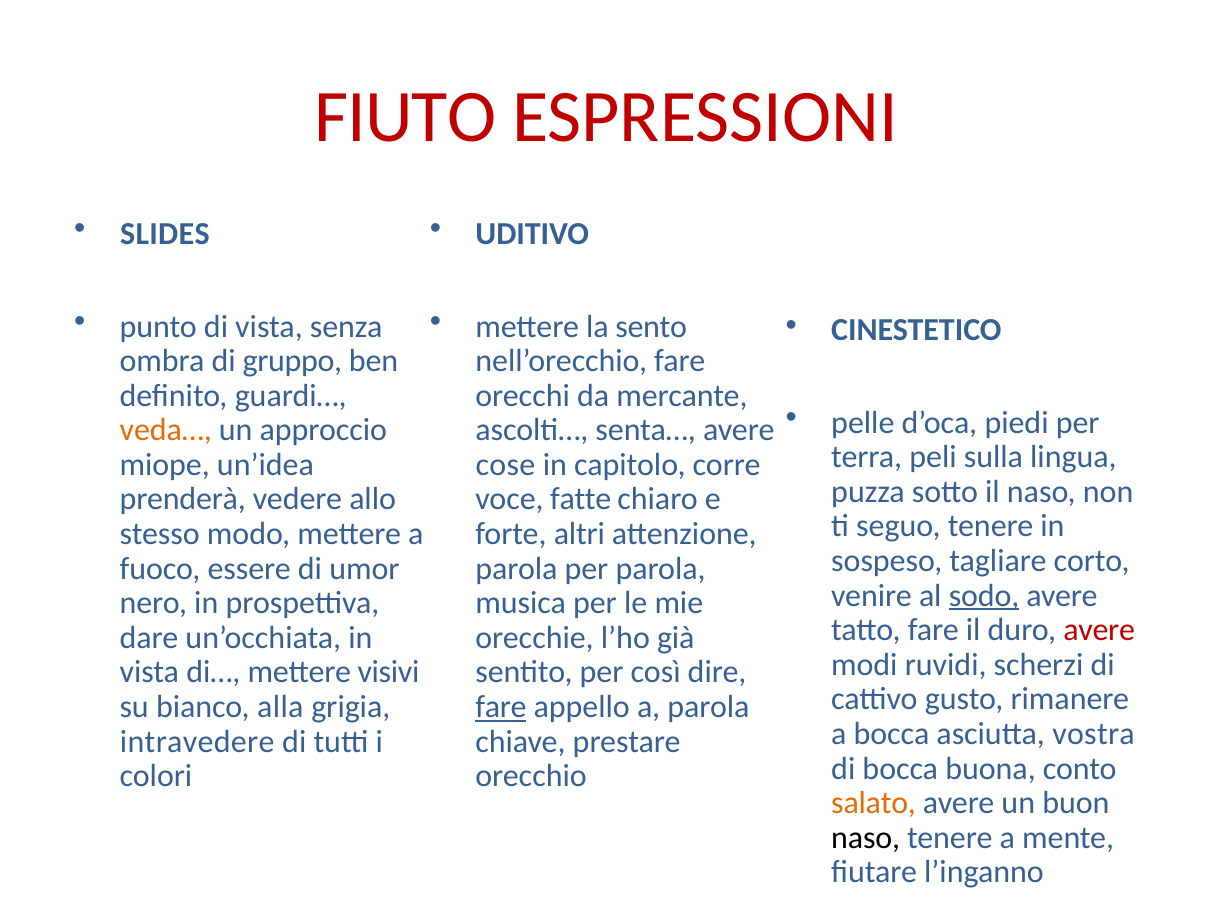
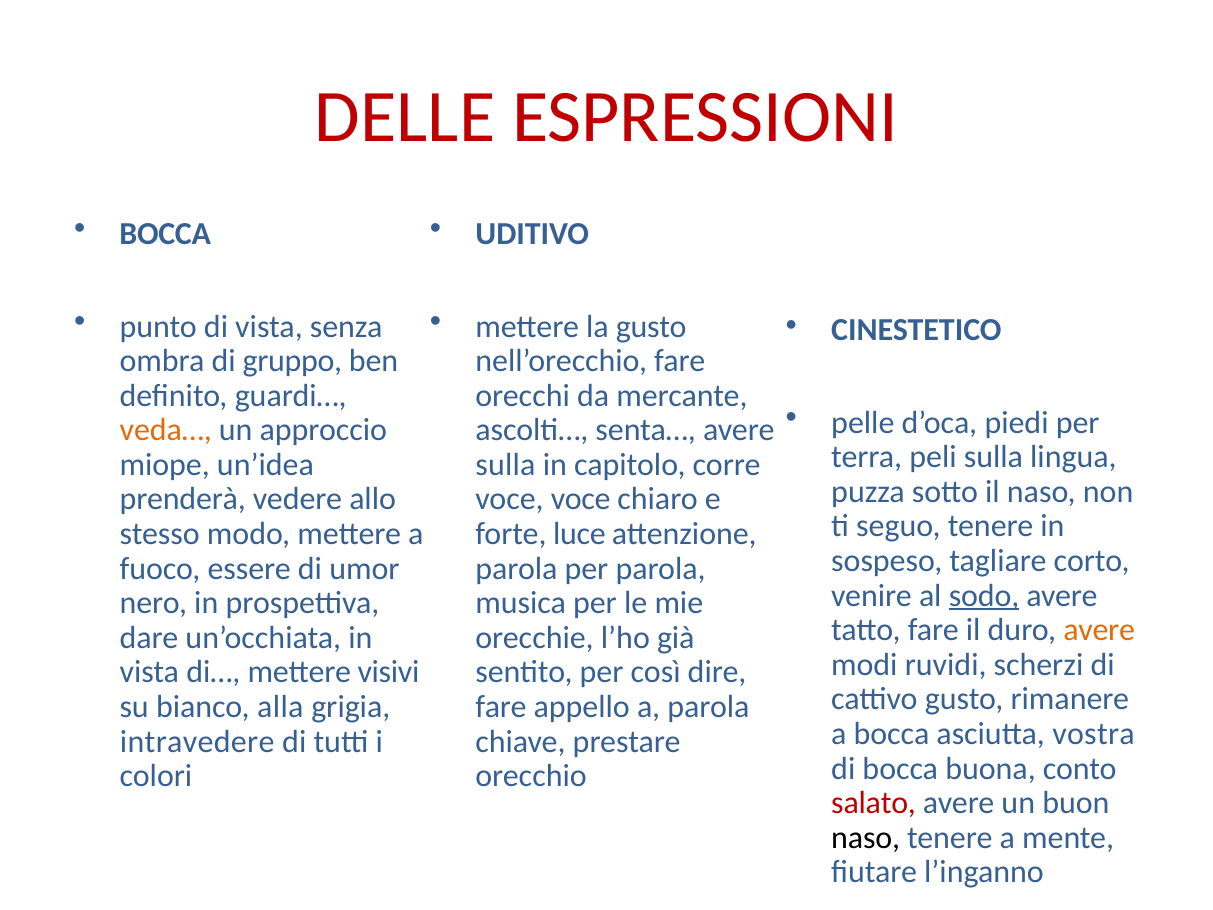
FIUTO: FIUTO -> DELLE (405, 117)
SLIDES: SLIDES -> BOCCA (165, 234)
la sento: sento -> gusto (651, 326)
cose: cose -> sulla (506, 465)
voce fatte: fatte -> voce (581, 499)
altri: altri -> luce (579, 534)
avere colour: red -> orange (1099, 630)
fare underline: present -> none (501, 707)
salato colour: orange -> red (874, 803)
